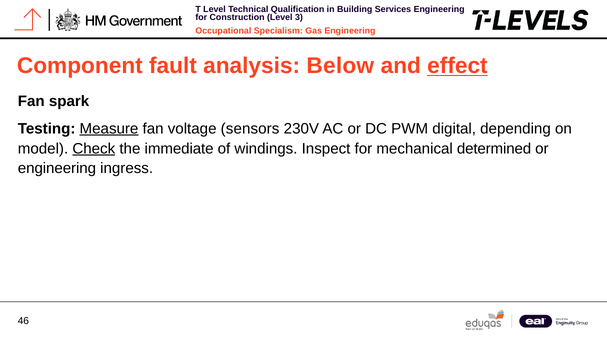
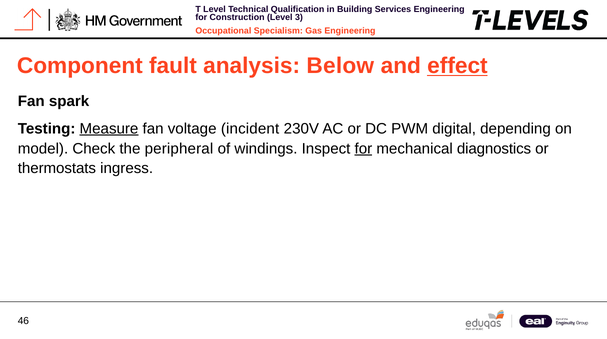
sensors: sensors -> incident (250, 129)
Check underline: present -> none (94, 149)
immediate: immediate -> peripheral (179, 149)
for underline: none -> present (363, 149)
determined: determined -> diagnostics (494, 149)
engineering: engineering -> thermostats (57, 169)
